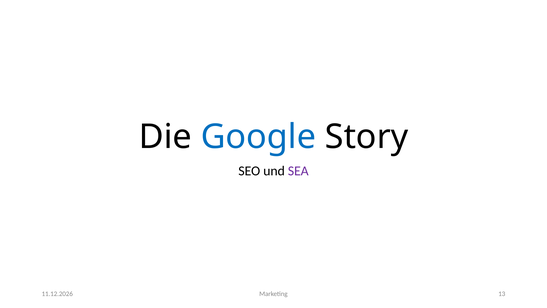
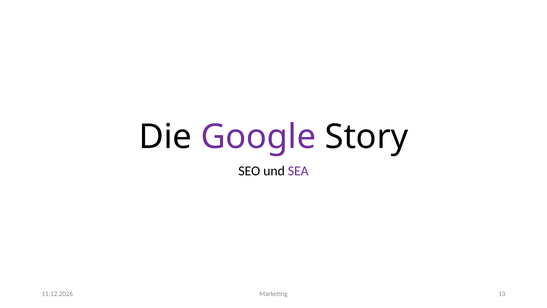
Google colour: blue -> purple (258, 137)
